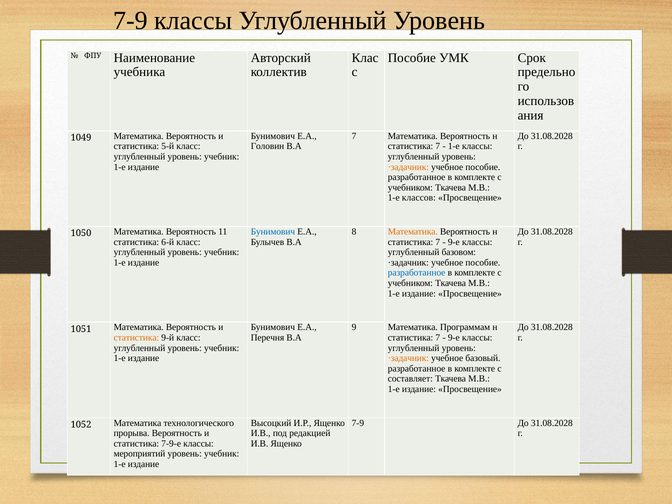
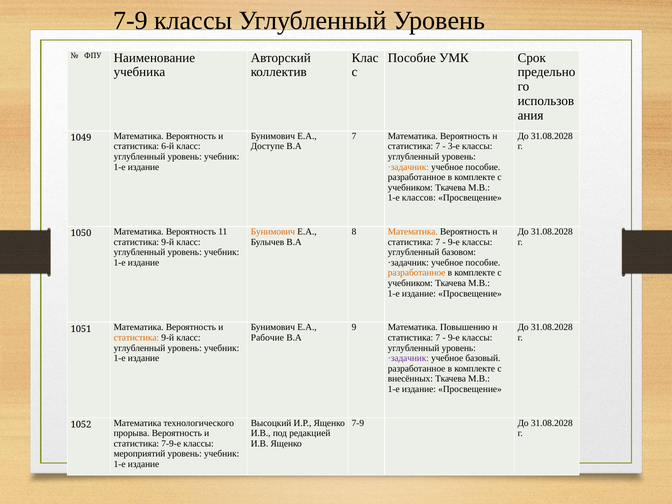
5-й: 5-й -> 6-й (168, 146)
Головин: Головин -> Доступе (267, 146)
1-е: 1-е -> 3-е (454, 146)
Бунимович colour: blue -> orange (273, 232)
6-й: 6-й -> 9-й (168, 242)
разработанное colour: blue -> orange (417, 273)
Программам: Программам -> Повышению (465, 327)
Перечня: Перечня -> Рабочие (267, 338)
·задачник colour: orange -> purple (408, 358)
составляет: составляет -> внесённых (410, 379)
